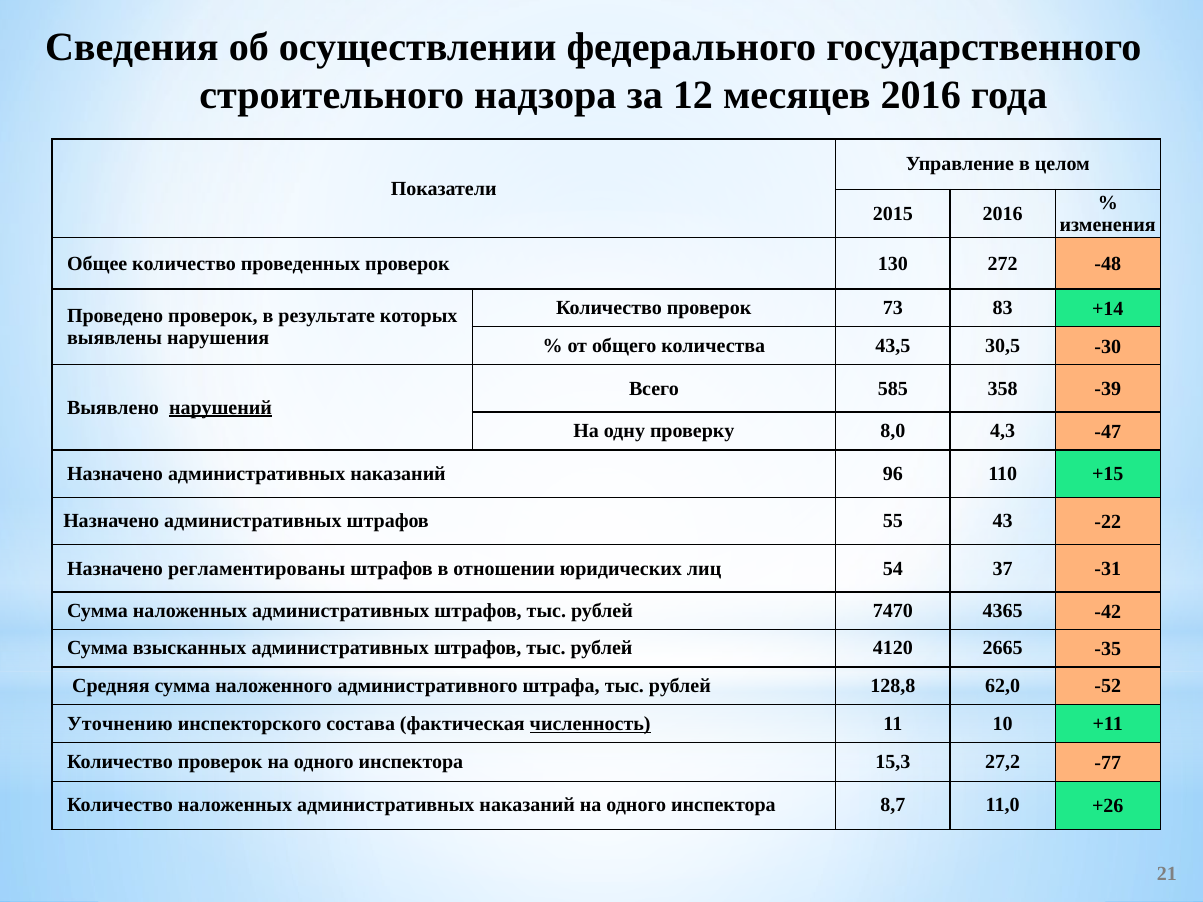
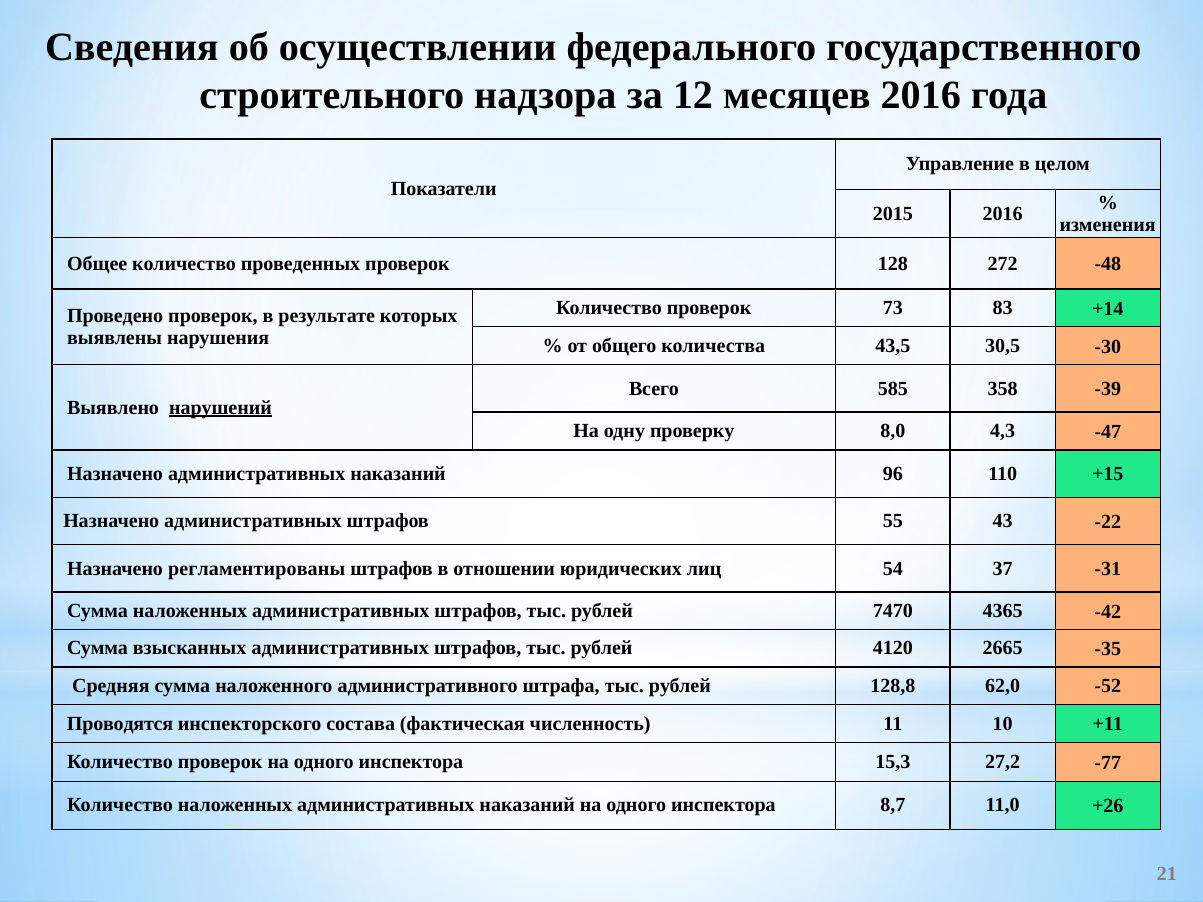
130: 130 -> 128 (893, 264)
Уточнению: Уточнению -> Проводятся (120, 724)
численность underline: present -> none (590, 724)
